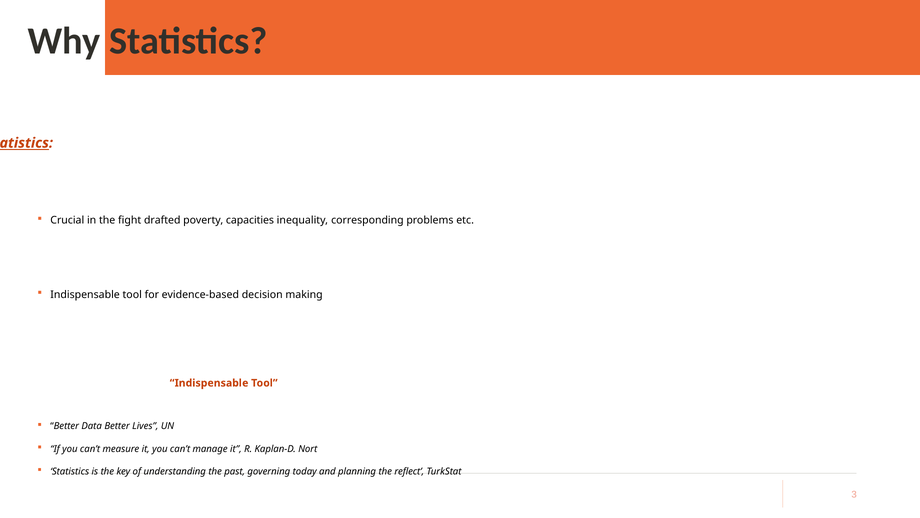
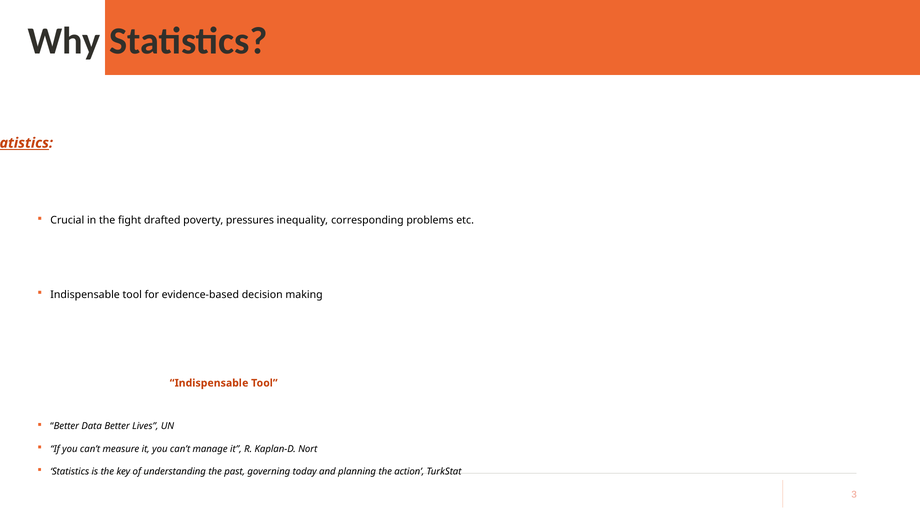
capacities: capacities -> pressures (250, 220)
reflect: reflect -> action (409, 471)
